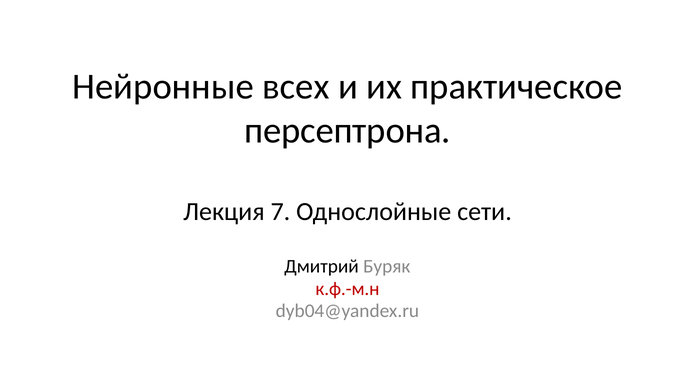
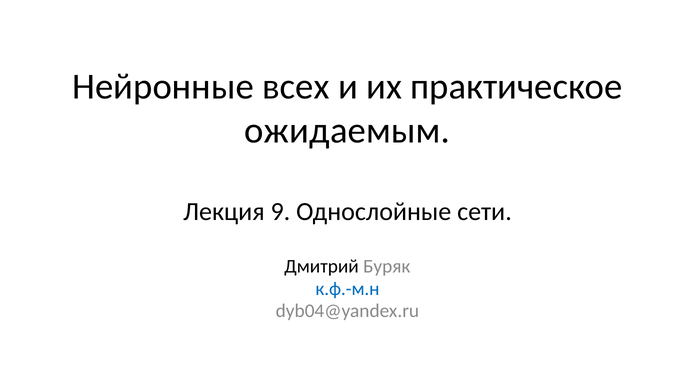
персептрона: персептрона -> ожидаемым (347, 131)
7: 7 -> 9 (280, 212)
к.ф.-м.н colour: red -> blue (348, 289)
